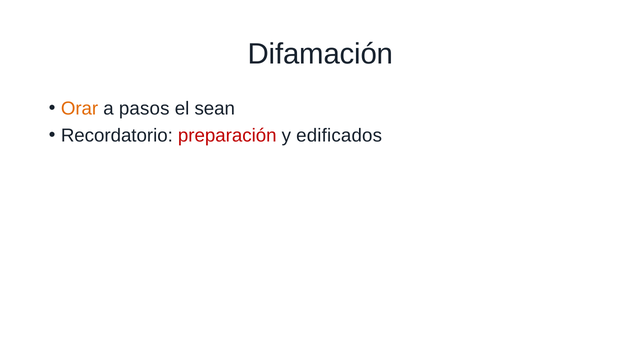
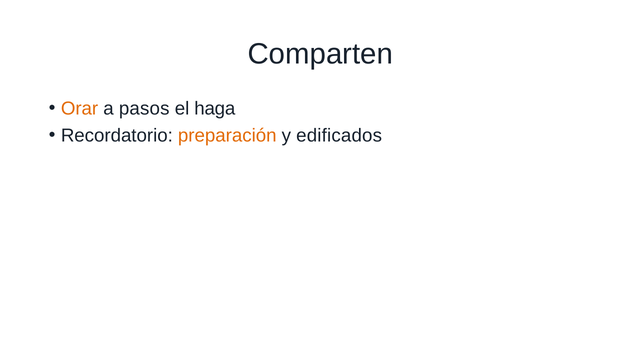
Difamación: Difamación -> Comparten (320, 54)
sean: sean -> haga (215, 108)
preparación colour: red -> orange (227, 135)
